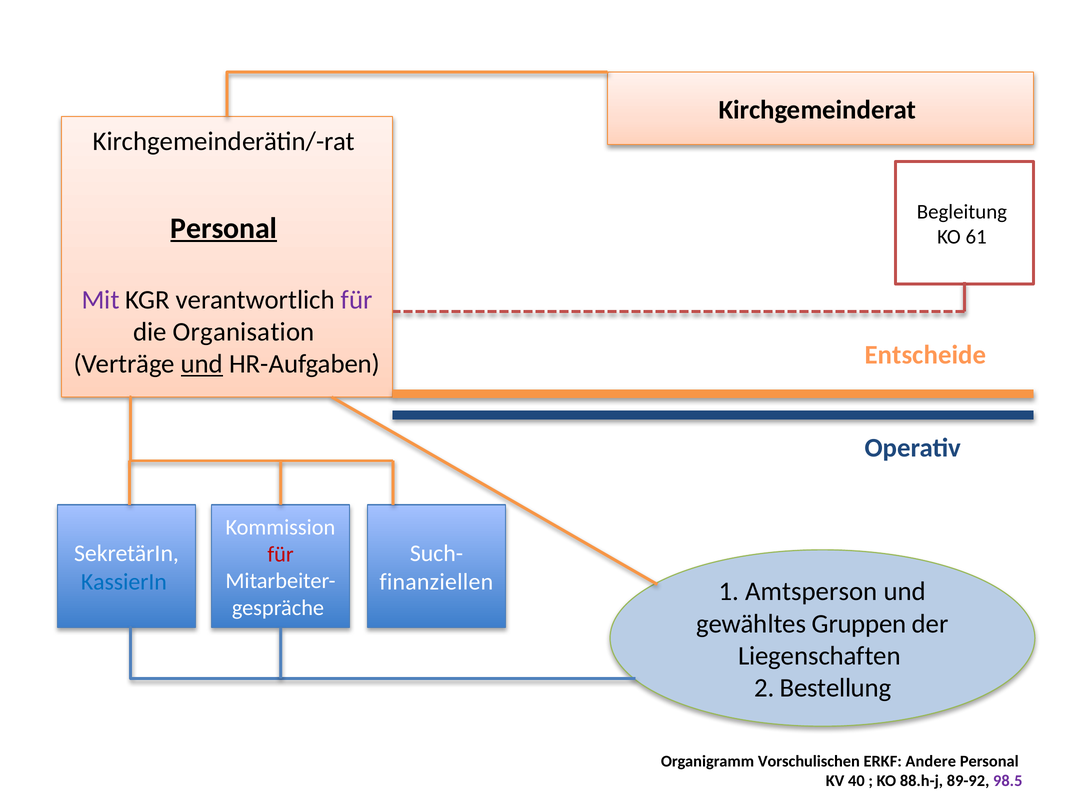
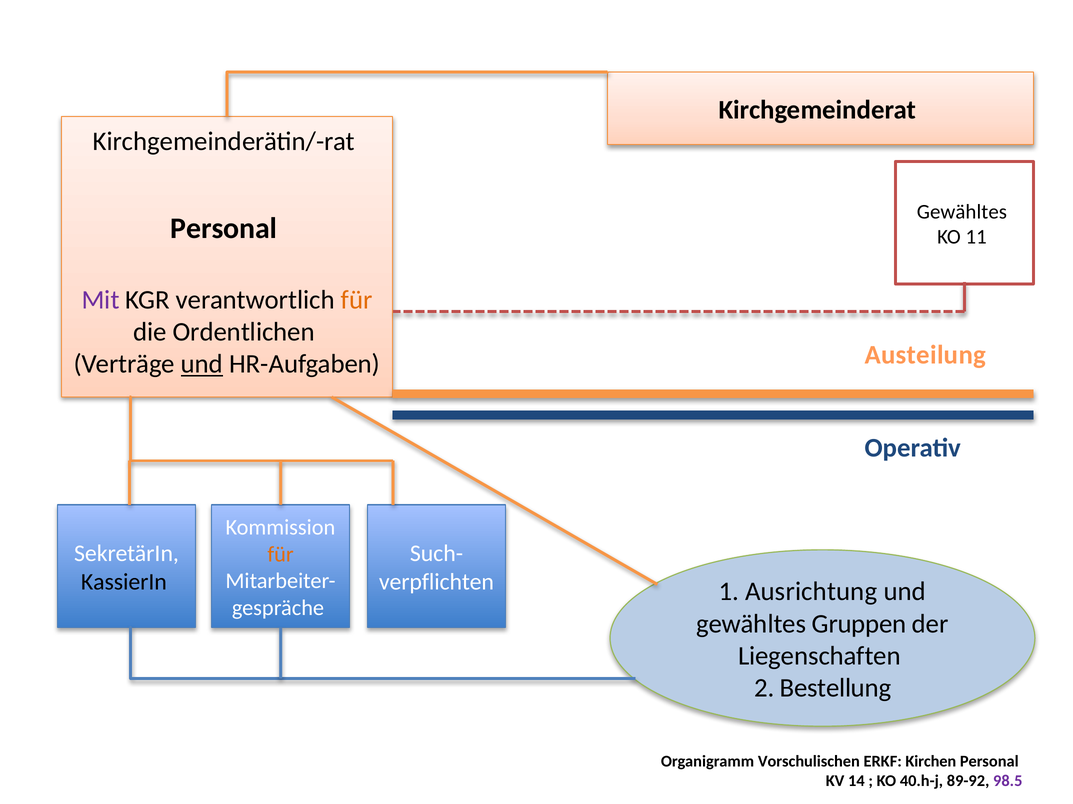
Begleitung: Begleitung -> Gewähltes (962, 212)
Personal underline: present -> none (224, 228)
61: 61 -> 11 (976, 237)
für colour: purple -> orange (357, 300)
Organisation: Organisation -> Ordentlichen (244, 332)
Entscheide: Entscheide -> Austeilung (925, 355)
für colour: red -> orange (281, 555)
KassierIn colour: blue -> black (124, 583)
finanziellen: finanziellen -> verpflichten (436, 583)
Amtsperson: Amtsperson -> Ausrichtung (811, 592)
Andere: Andere -> Kirchen (931, 762)
40: 40 -> 14 (856, 782)
88.h-j: 88.h-j -> 40.h-j (921, 782)
